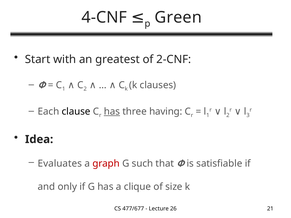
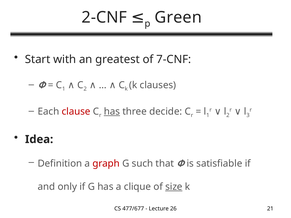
4-CNF: 4-CNF -> 2-CNF (104, 17)
2-CNF: 2-CNF -> 7-CNF (174, 59)
clause colour: black -> red (76, 112)
having: having -> decide (166, 112)
Evaluates: Evaluates -> Definition (60, 164)
size underline: none -> present (174, 187)
